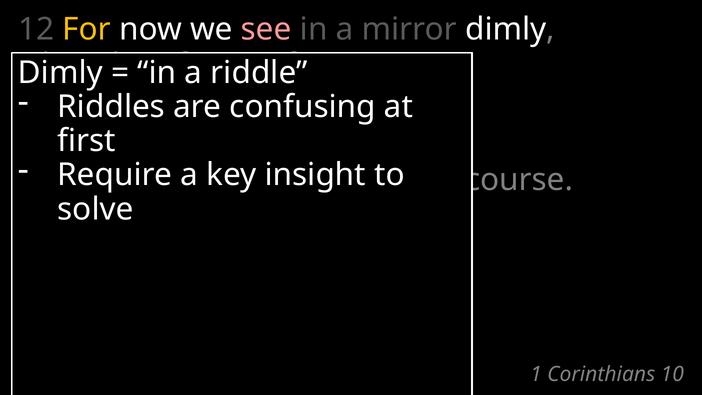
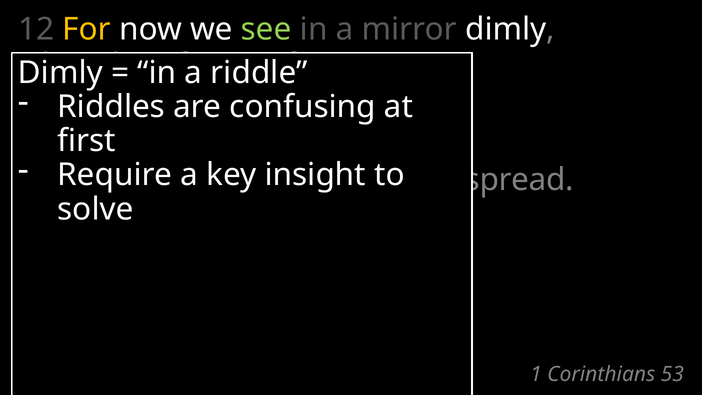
see colour: pink -> light green (266, 29)
course: course -> spread (519, 180)
10: 10 -> 53 (672, 374)
